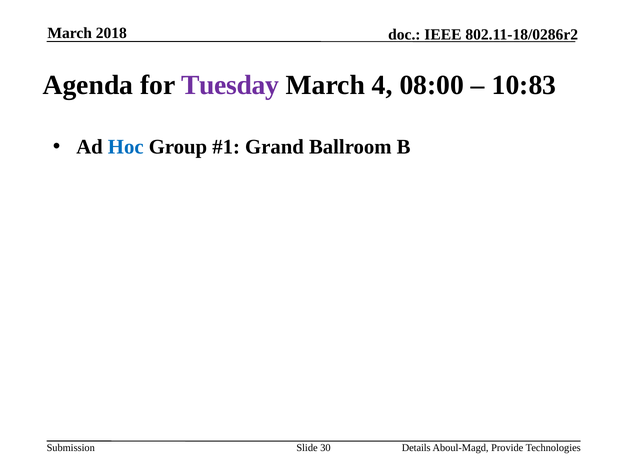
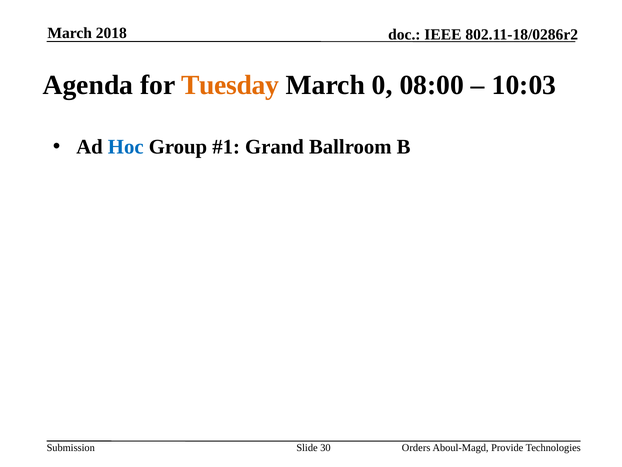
Tuesday colour: purple -> orange (230, 85)
4: 4 -> 0 (382, 85)
10:83: 10:83 -> 10:03 (524, 85)
Details: Details -> Orders (416, 447)
